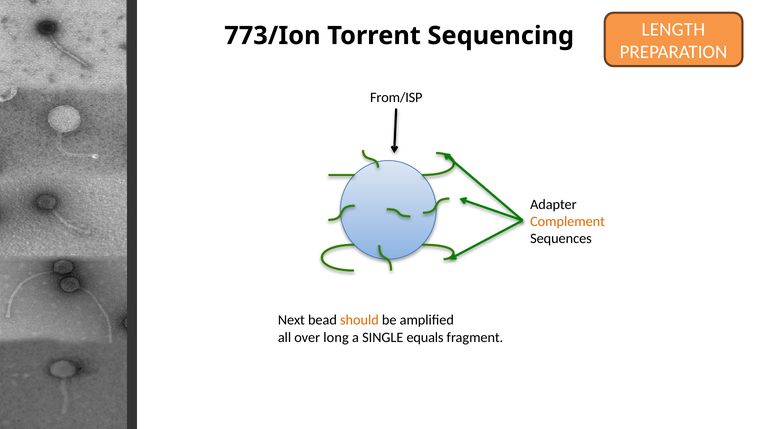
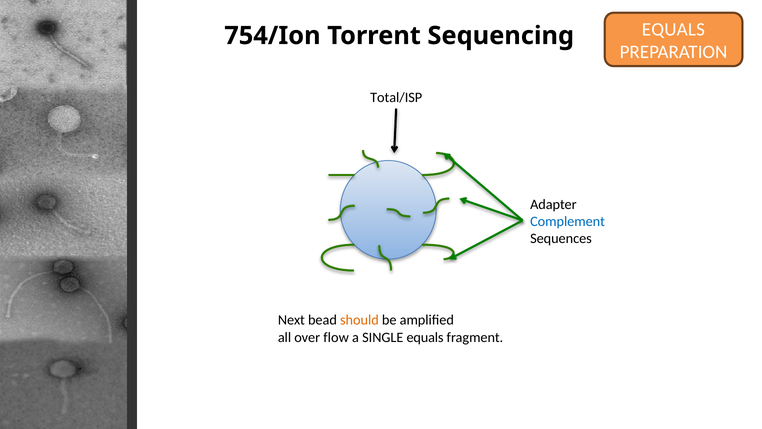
LENGTH: LENGTH -> EQUALS (673, 29)
773/Ion: 773/Ion -> 754/Ion (272, 36)
From/ISP: From/ISP -> Total/ISP (396, 97)
Complement colour: orange -> blue (568, 221)
long: long -> flow (336, 337)
